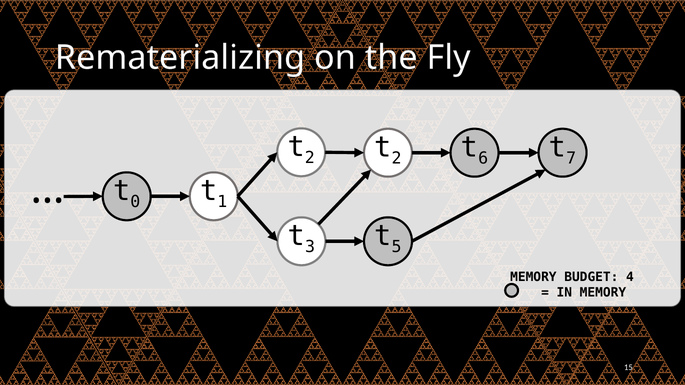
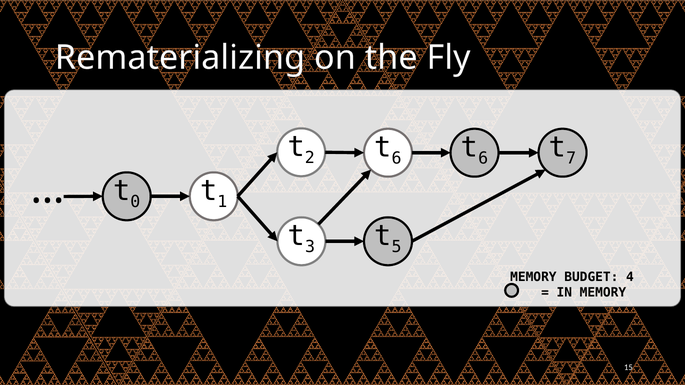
2: 2 -> 6 (397, 158)
